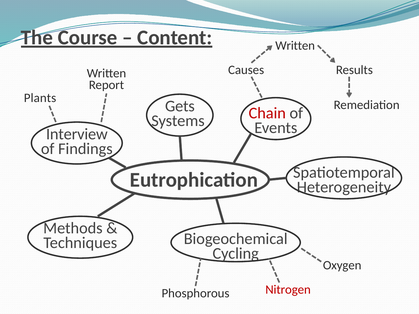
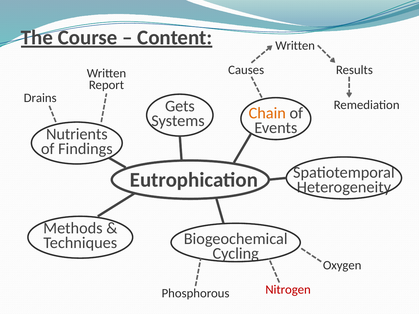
Plants: Plants -> Drains (40, 98)
Chain colour: red -> orange (267, 113)
Interview: Interview -> Nutrients (77, 134)
